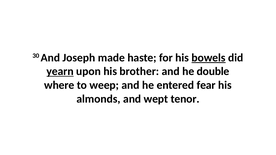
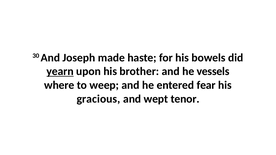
bowels underline: present -> none (209, 58)
double: double -> vessels (213, 72)
almonds: almonds -> gracious (98, 99)
